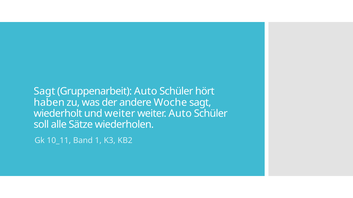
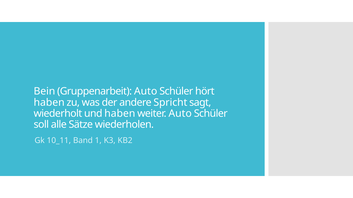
Sagt: Sagt -> Bein (44, 92)
Woche: Woche -> Spricht (170, 103)
und weiter: weiter -> haben (120, 114)
